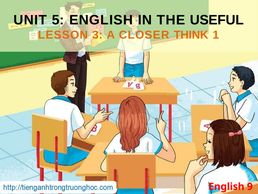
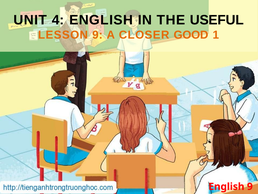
5: 5 -> 4 (58, 20)
LESSON 3: 3 -> 9 (98, 35)
THINK: THINK -> GOOD (191, 35)
